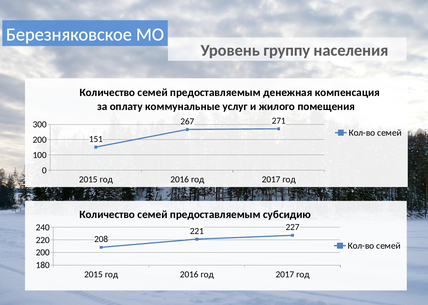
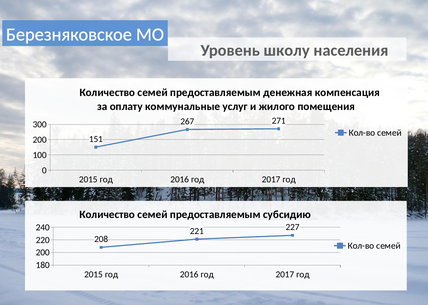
группу: группу -> школу (287, 50)
